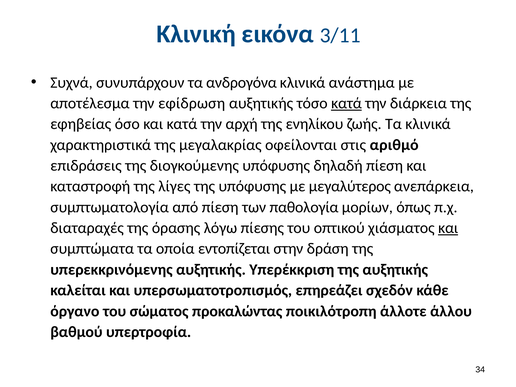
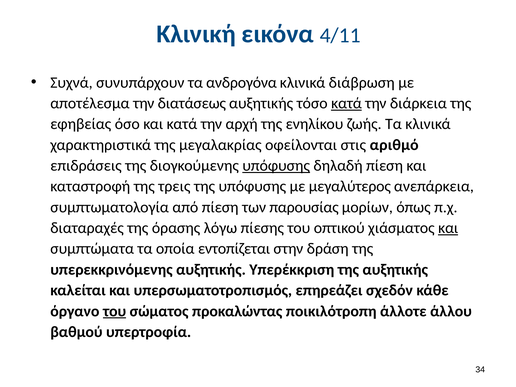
3/11: 3/11 -> 4/11 (340, 35)
ανάστημα: ανάστημα -> διάβρωση (362, 83)
εφίδρωση: εφίδρωση -> διατάσεως (192, 103)
υπόφυσης underline: none -> present (276, 166)
λίγες: λίγες -> τρεις (174, 186)
παθολογία: παθολογία -> παρουσίας (304, 207)
του underline: none -> present (115, 311)
